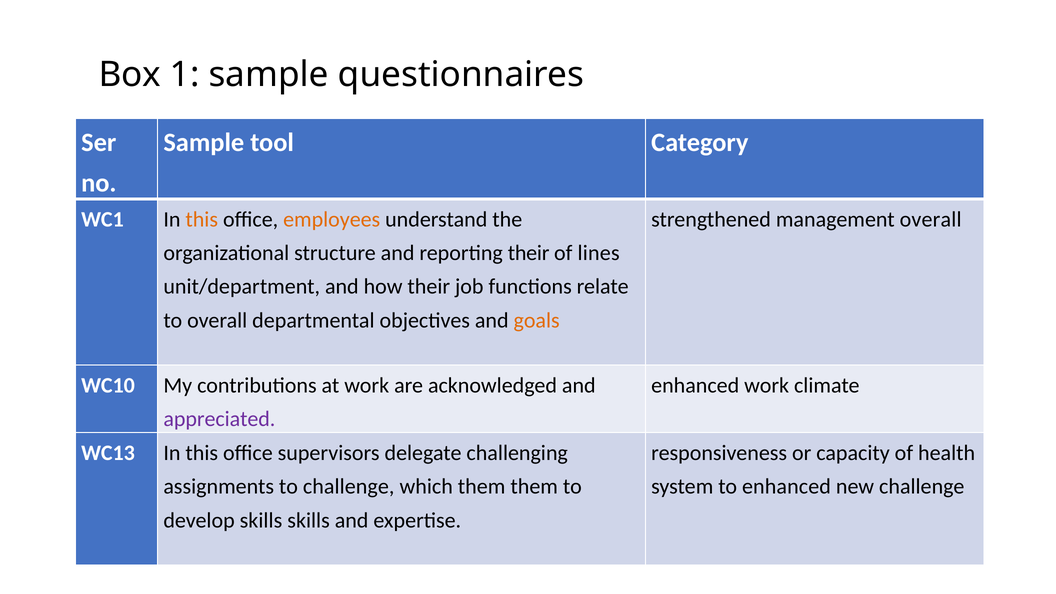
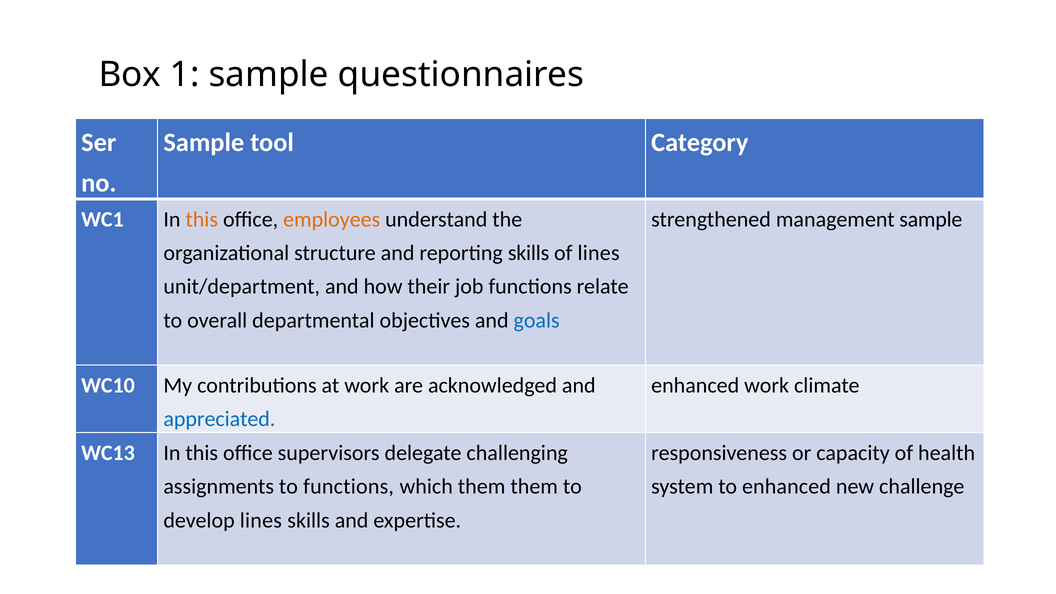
management overall: overall -> sample (931, 219)
reporting their: their -> skills (529, 253)
goals colour: orange -> blue (537, 320)
appreciated colour: purple -> blue (219, 419)
to challenge: challenge -> functions (349, 487)
develop skills: skills -> lines (261, 520)
